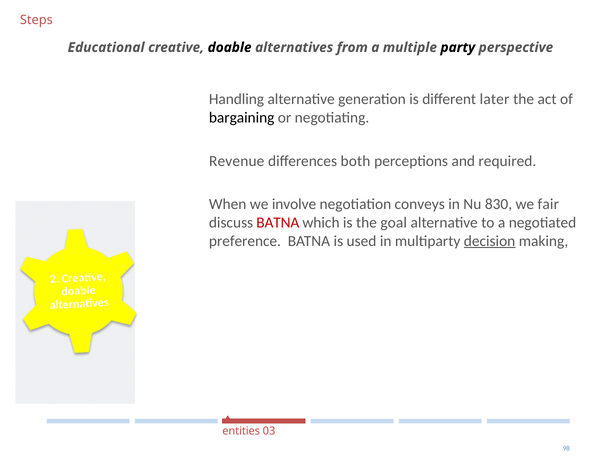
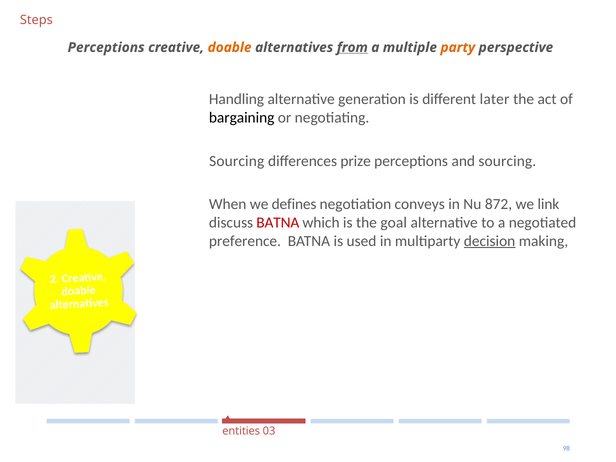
Educational: Educational -> Perceptions (106, 47)
doable colour: black -> orange (230, 47)
from underline: none -> present (352, 47)
party colour: black -> orange (458, 47)
Revenue: Revenue -> Sourcing (237, 161)
both: both -> prize (356, 161)
and required: required -> sourcing (507, 161)
involve: involve -> defines (294, 204)
830: 830 -> 872 (498, 204)
fair: fair -> link (548, 204)
